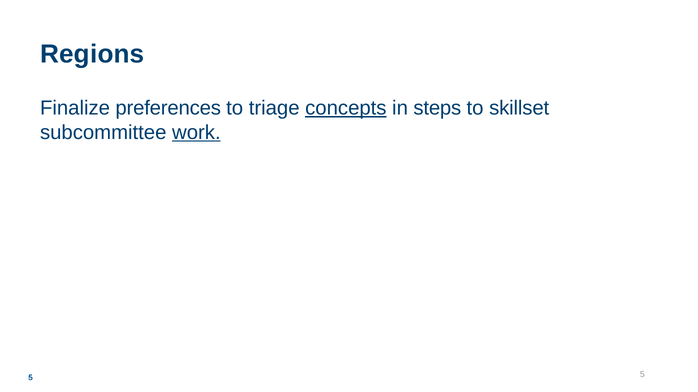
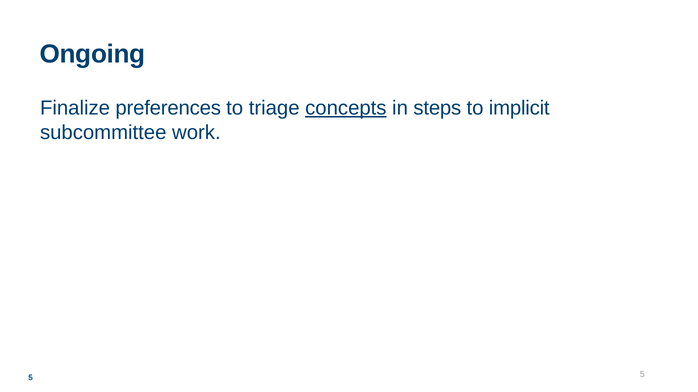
Regions: Regions -> Ongoing (92, 54)
skillset: skillset -> implicit (519, 108)
work underline: present -> none (196, 133)
